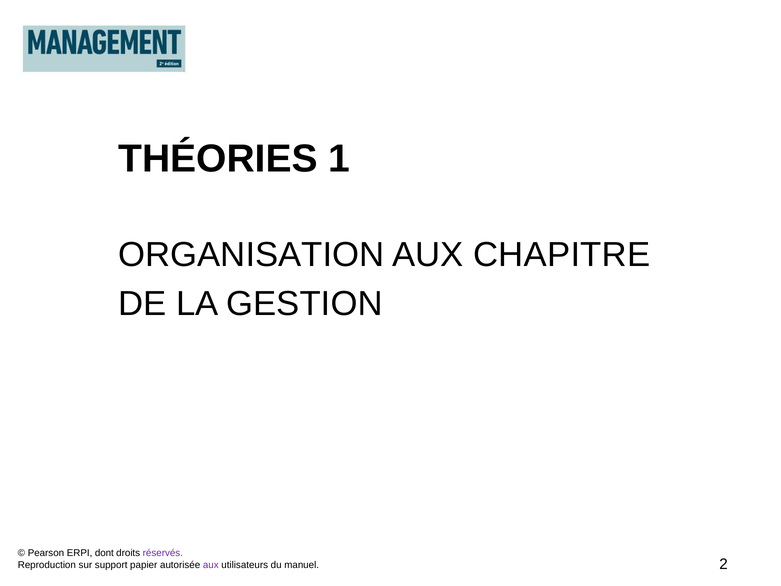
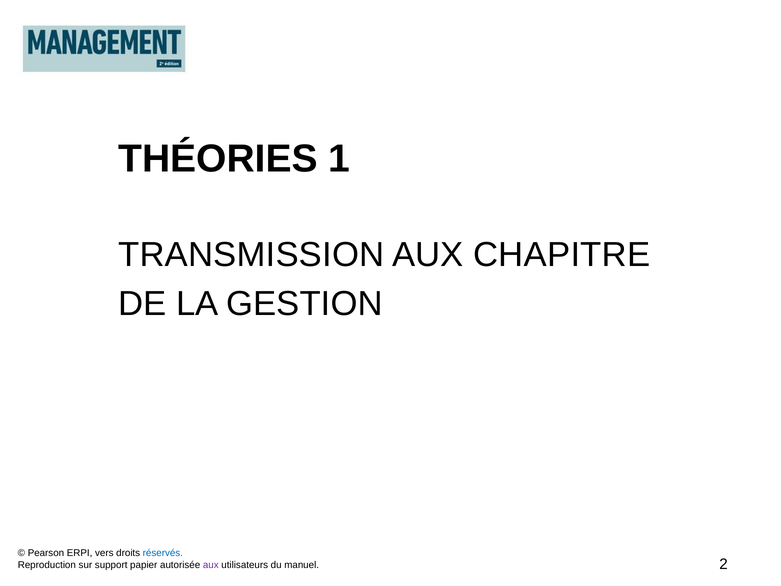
ORGANISATION: ORGANISATION -> TRANSMISSION (251, 255)
dont: dont -> vers (104, 553)
réservés colour: purple -> blue (163, 553)
